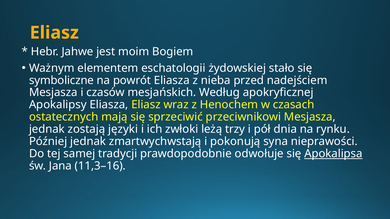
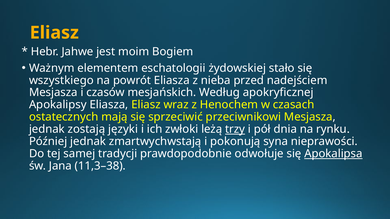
symboliczne: symboliczne -> wszystkiego (61, 80)
trzy underline: none -> present (235, 129)
11,3–16: 11,3–16 -> 11,3–38 (100, 166)
